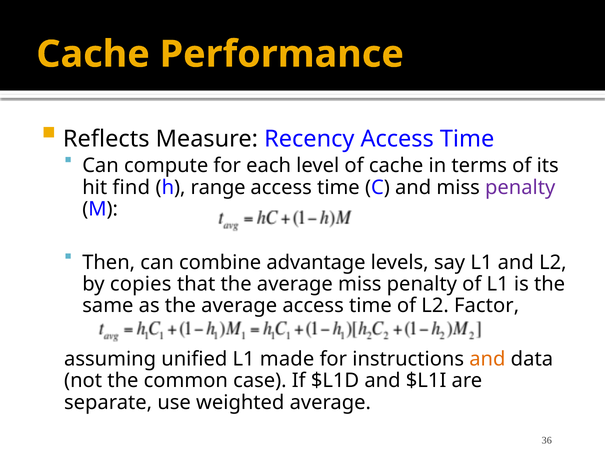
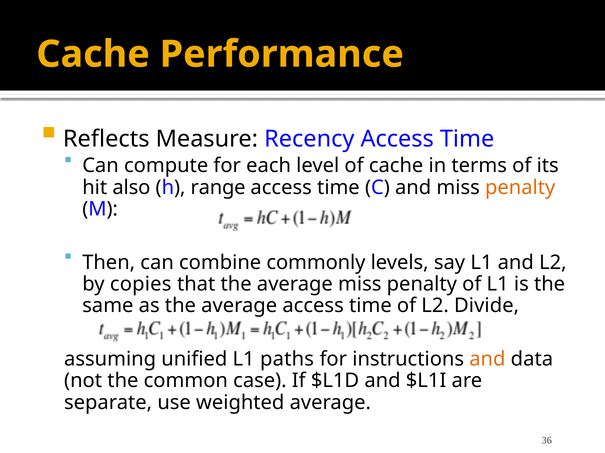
find: find -> also (131, 188)
penalty colour: purple -> orange (520, 188)
advantage: advantage -> commonly (316, 263)
Factor: Factor -> Divide (487, 306)
made: made -> paths (287, 360)
